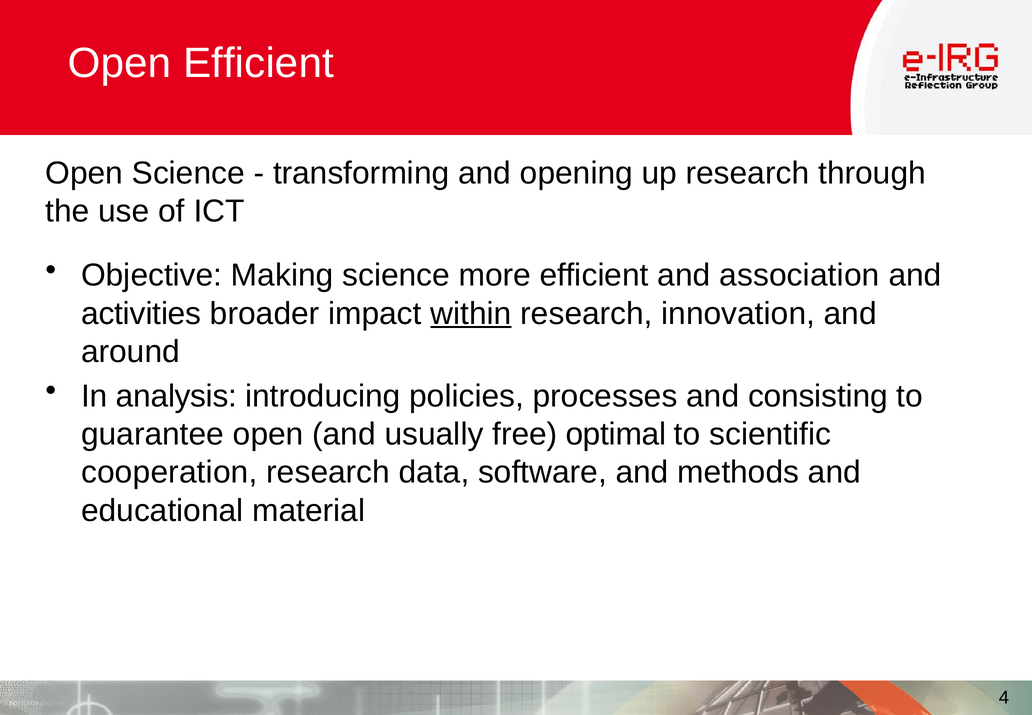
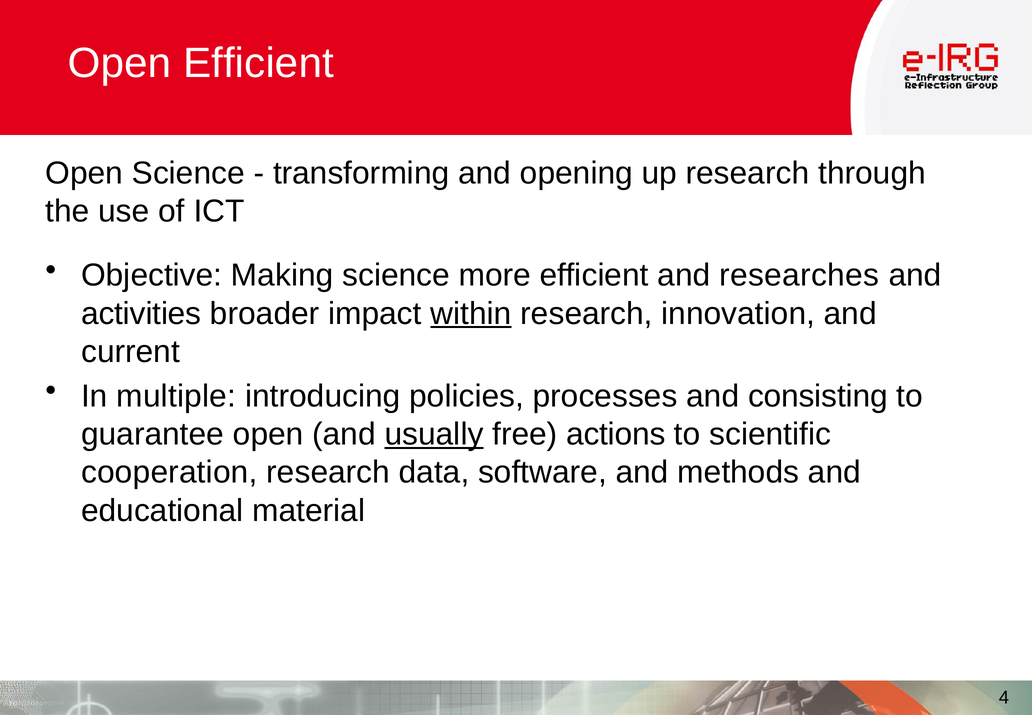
association: association -> researches (799, 275)
around: around -> current (131, 351)
analysis: analysis -> multiple (176, 396)
usually underline: none -> present (434, 434)
optimal: optimal -> actions (616, 434)
